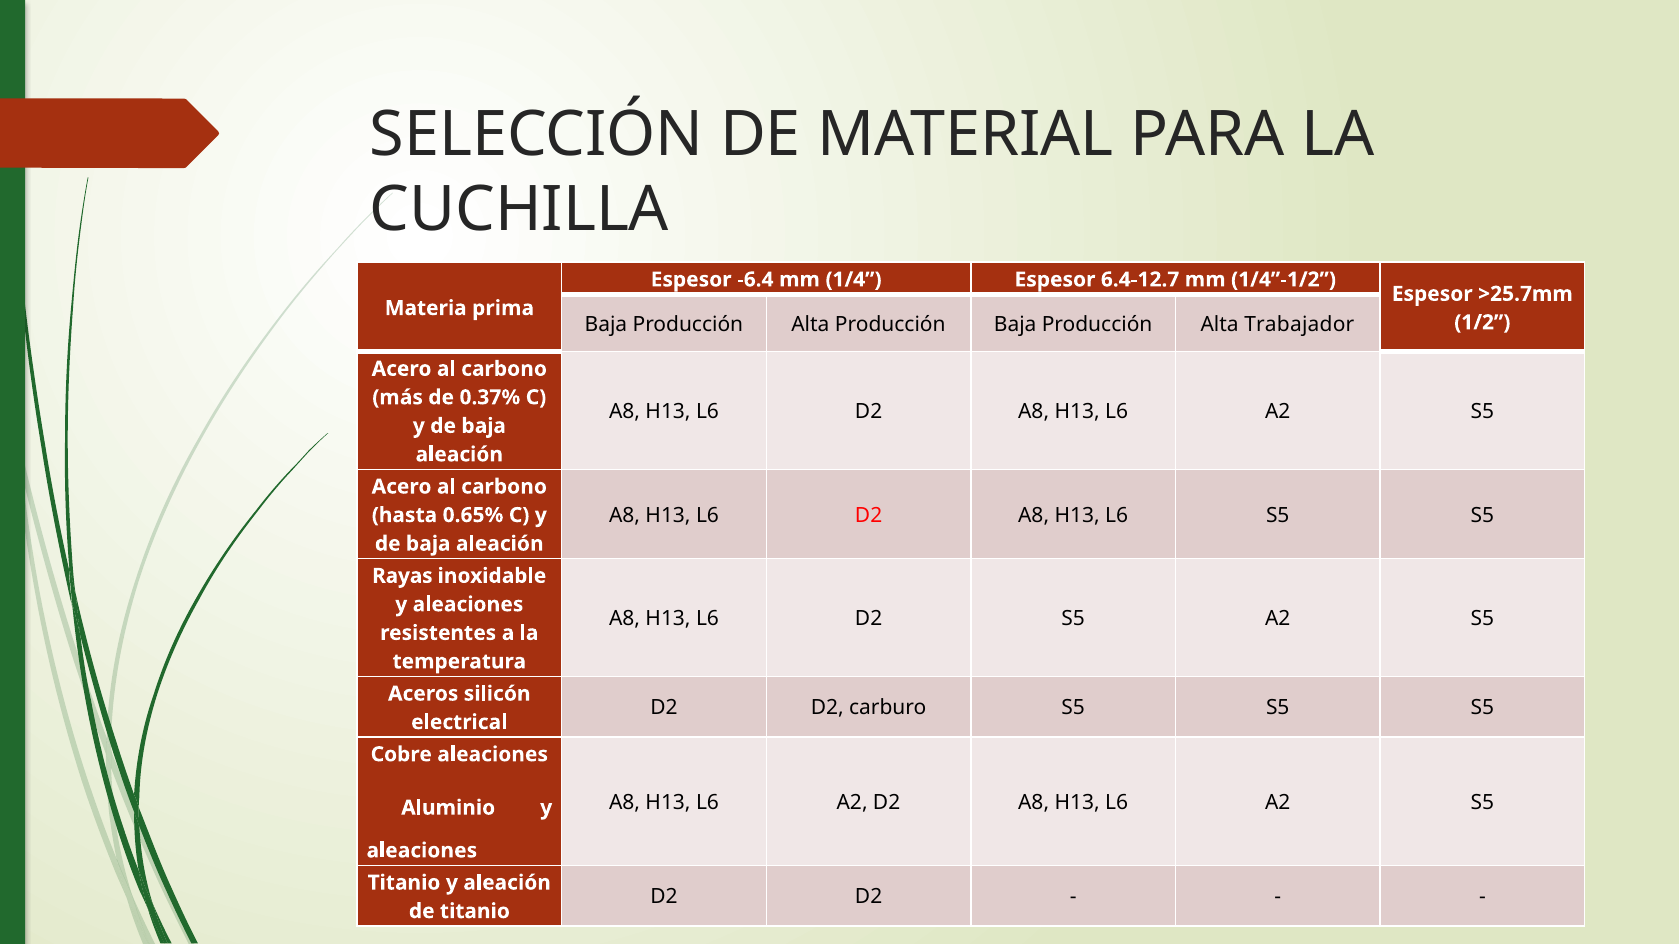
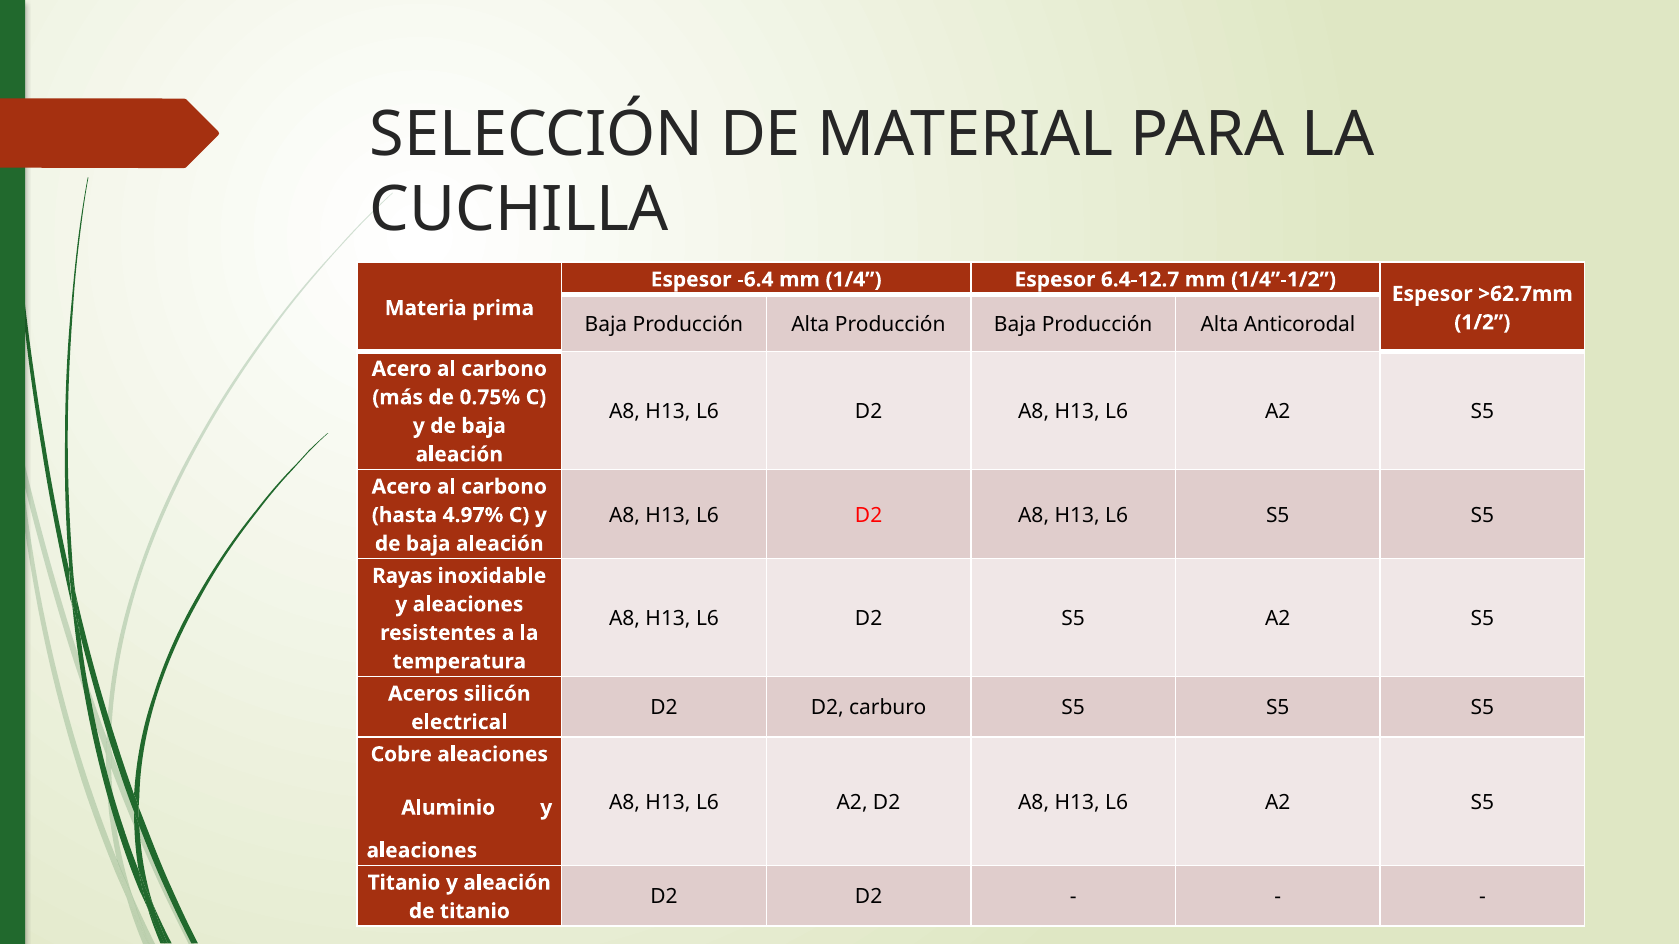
>25.7mm: >25.7mm -> >62.7mm (1525, 294)
Trabajador: Trabajador -> Anticorodal (1299, 324)
0.37%: 0.37% -> 0.75% (490, 398)
0.65%: 0.65% -> 4.97% (473, 515)
